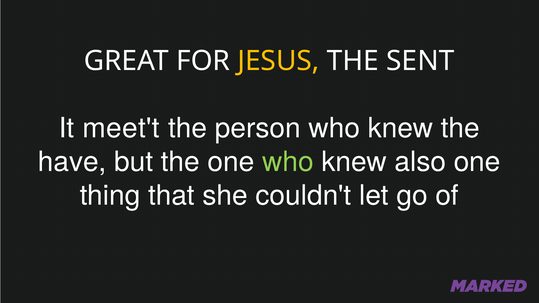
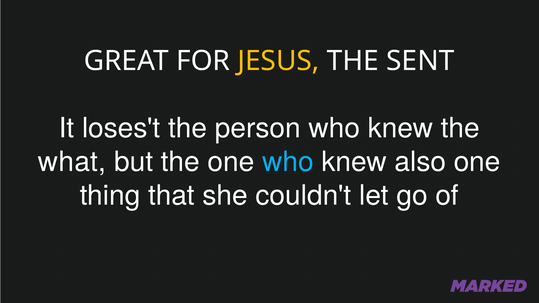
meet't: meet't -> loses't (121, 128)
have: have -> what (72, 162)
who colour: light green -> light blue (288, 162)
